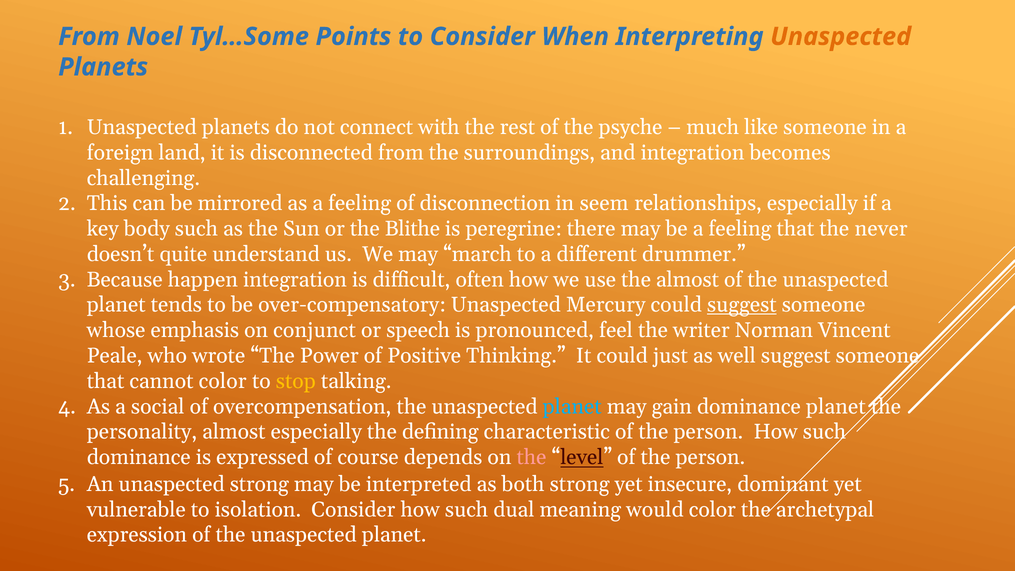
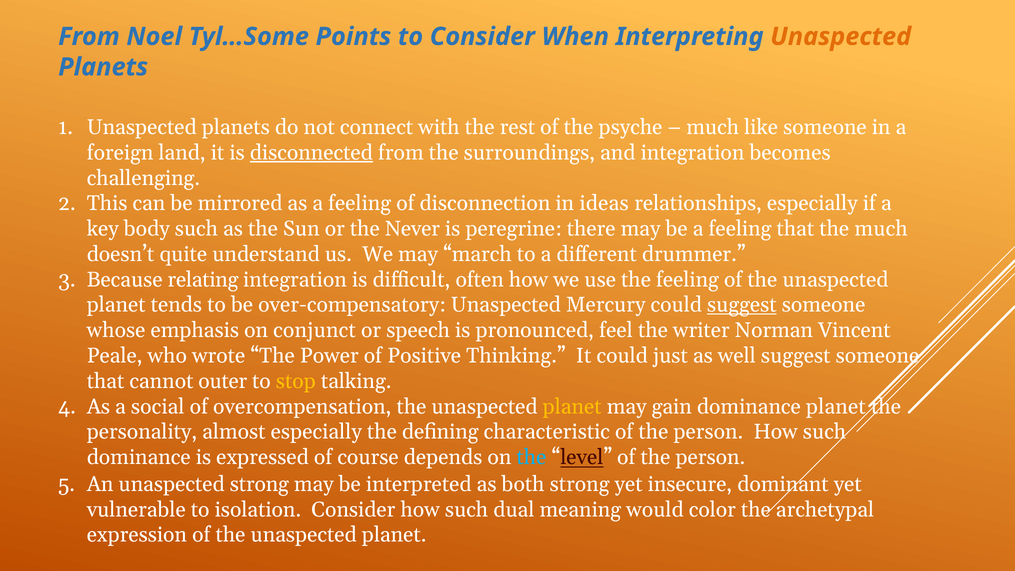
disconnected underline: none -> present (311, 153)
seem: seem -> ideas (604, 203)
Blithe: Blithe -> Never (412, 229)
the never: never -> much (881, 229)
happen: happen -> relating (203, 280)
the almost: almost -> feeling (688, 280)
cannot color: color -> outer (223, 381)
planet colour: light blue -> yellow (572, 406)
the colour: pink -> light blue (531, 457)
